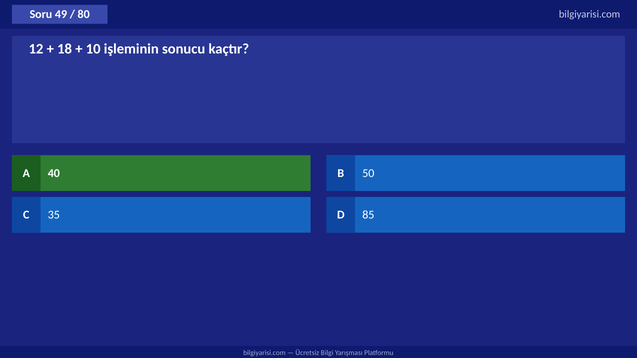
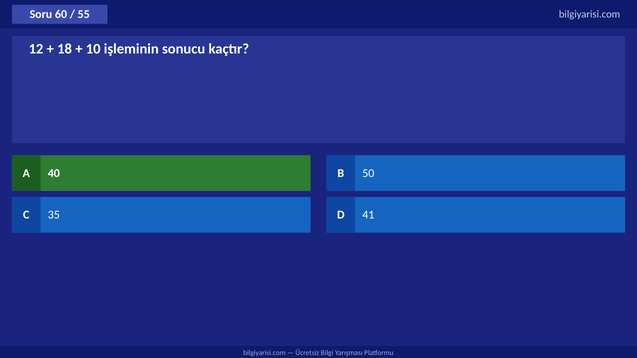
49: 49 -> 60 (61, 15)
80: 80 -> 55 (84, 15)
85: 85 -> 41 (368, 215)
